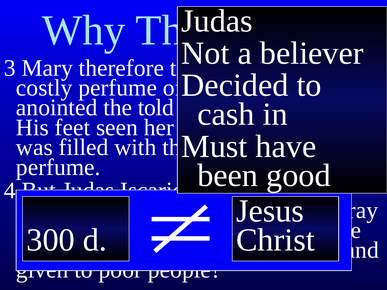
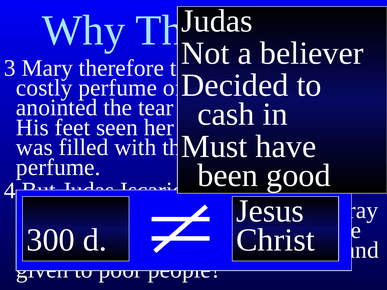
told: told -> tear (156, 108)
